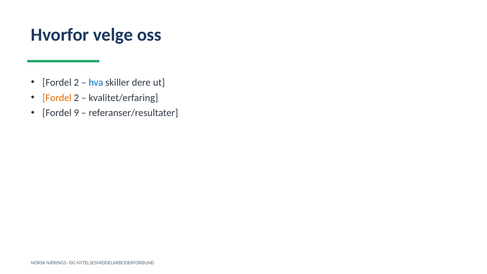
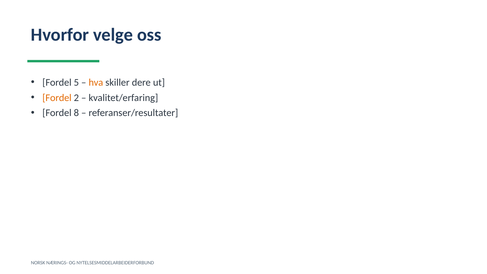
2: 2 -> 5 (76, 82)
hva colour: blue -> orange (96, 82)
9: 9 -> 8 (76, 113)
